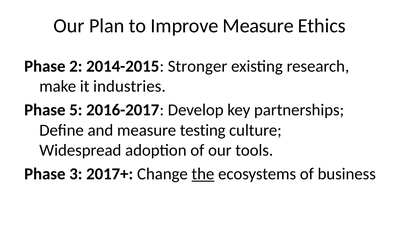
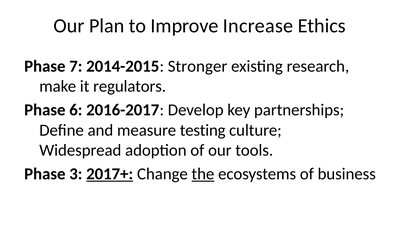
Improve Measure: Measure -> Increase (258, 26)
2: 2 -> 7 (76, 66)
industries: industries -> regulators (130, 86)
5: 5 -> 6 (76, 110)
2017+ underline: none -> present (110, 174)
